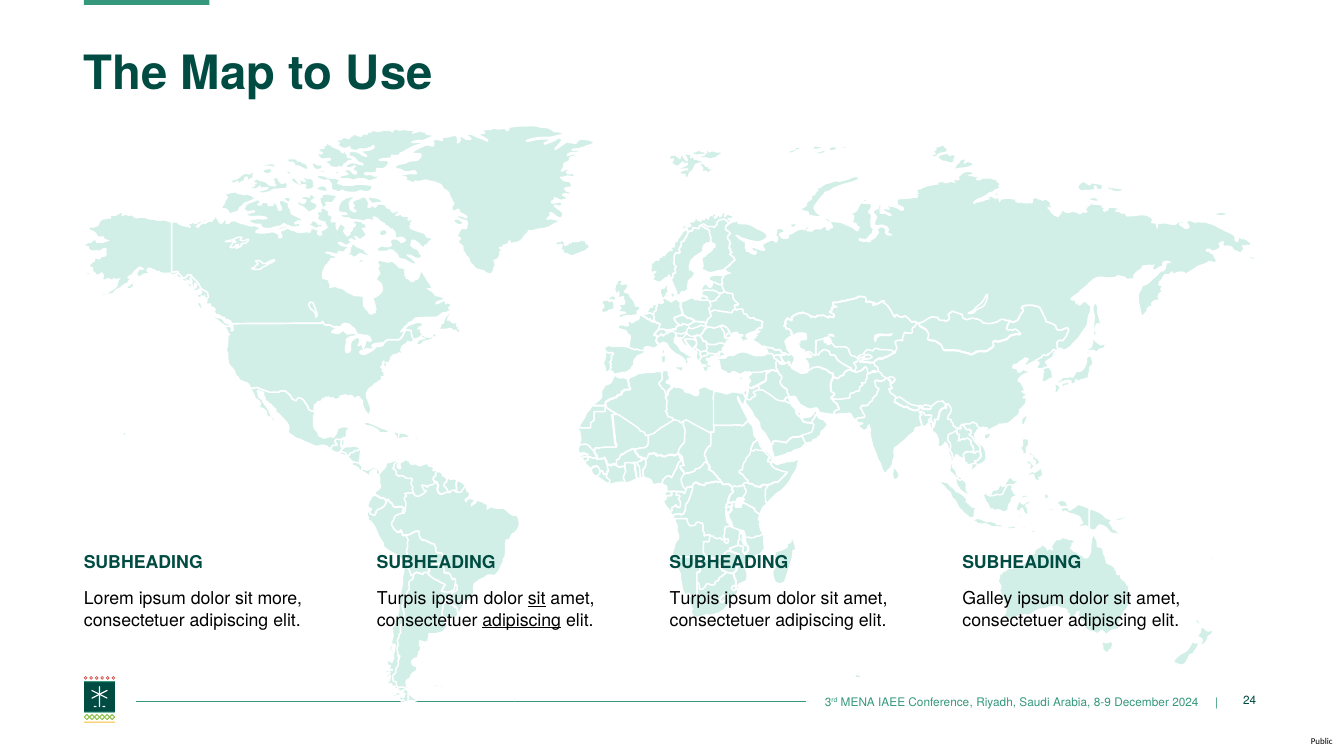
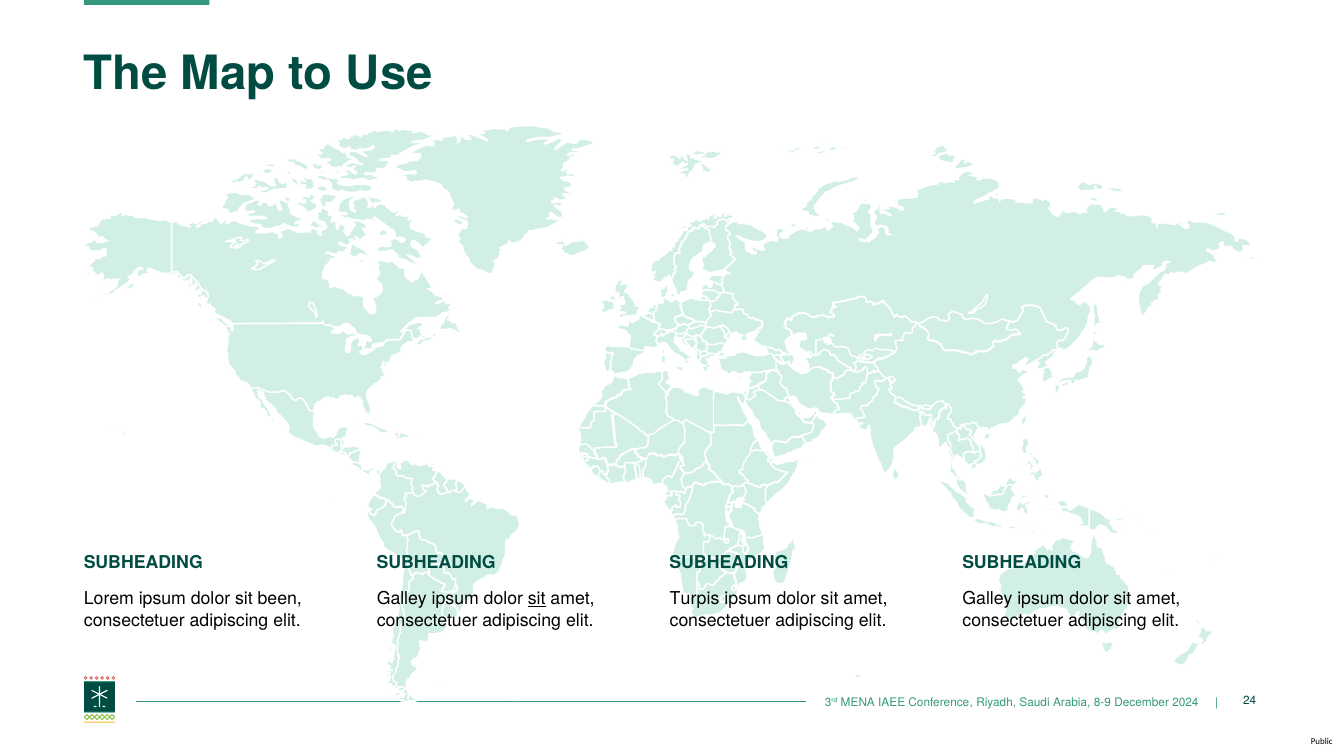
more: more -> been (280, 599)
Turpis: Turpis -> Galley (402, 599)
adipiscing underline: present -> none (522, 620)
